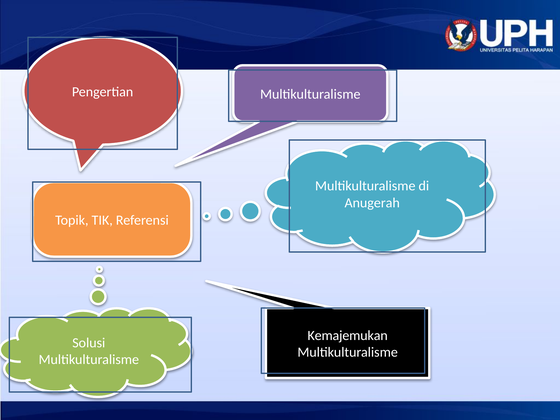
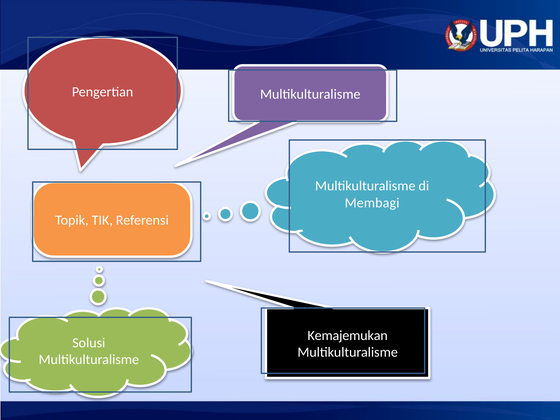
Anugerah: Anugerah -> Membagi (372, 203)
